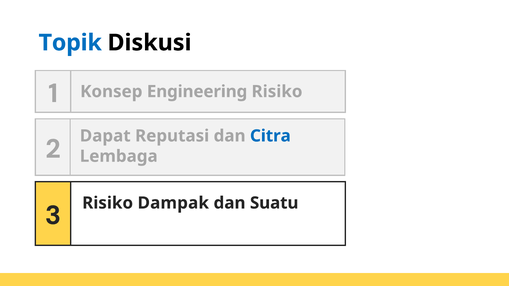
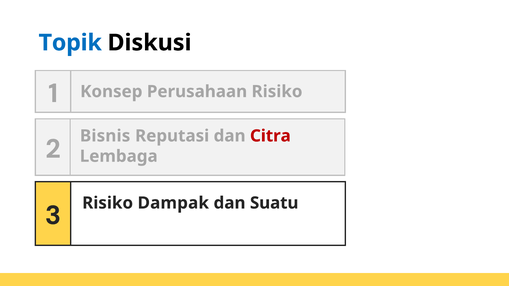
Engineering: Engineering -> Perusahaan (197, 92)
Dapat: Dapat -> Bisnis (105, 136)
Citra colour: blue -> red (270, 136)
